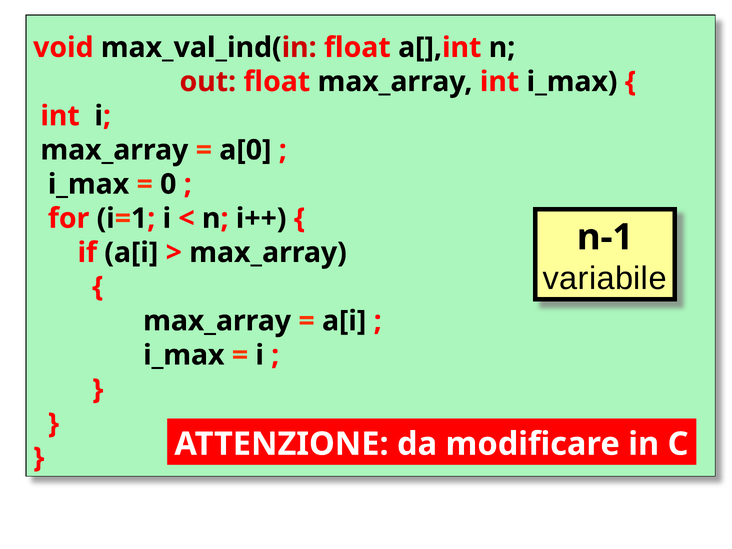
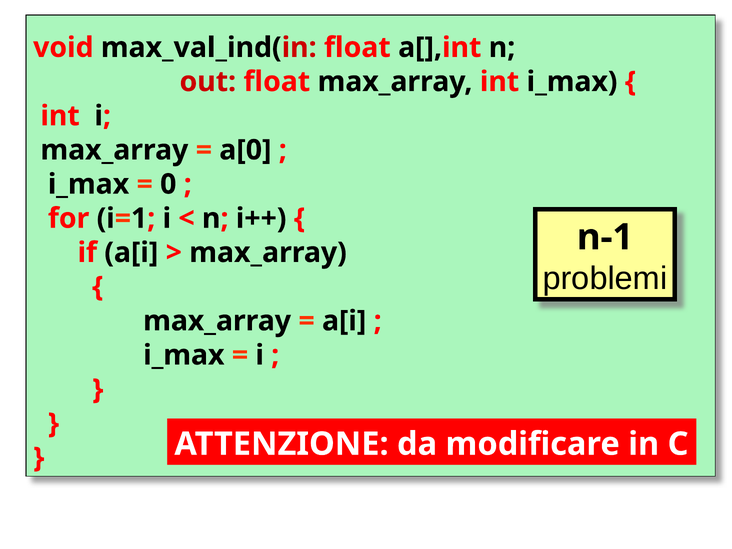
variabile: variabile -> problemi (605, 278)
